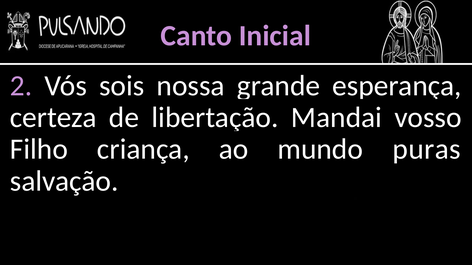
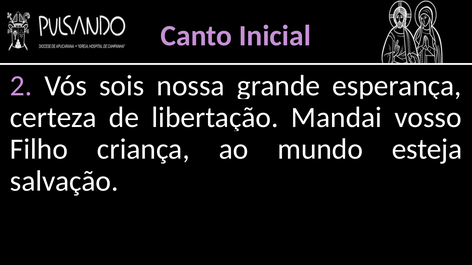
puras: puras -> esteja (427, 150)
